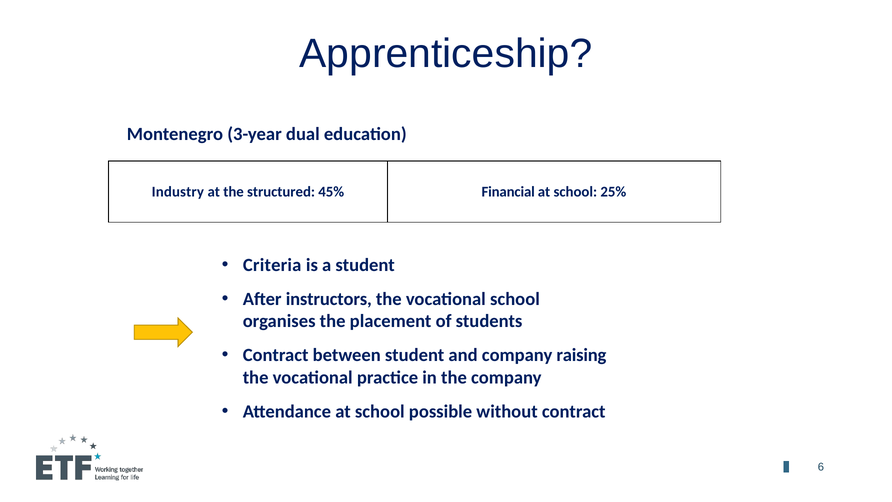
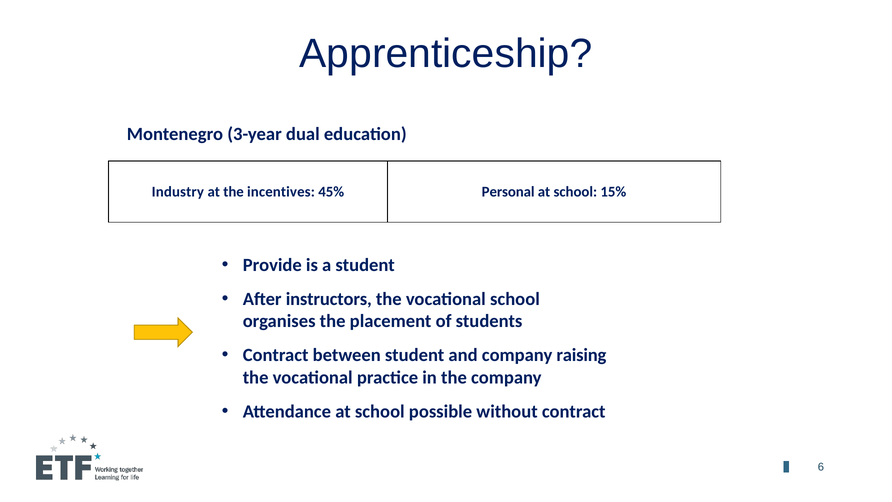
structured: structured -> incentives (281, 192)
Financial: Financial -> Personal (508, 192)
25%: 25% -> 15% (613, 192)
Criteria: Criteria -> Provide (272, 265)
